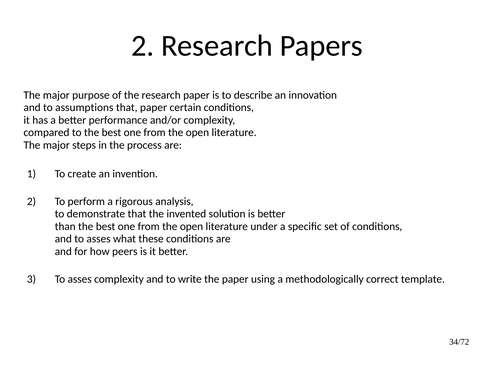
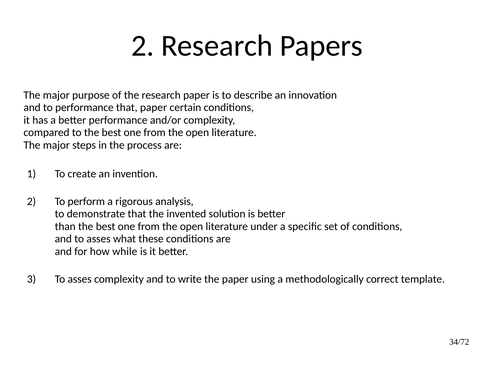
to assumptions: assumptions -> performance (84, 108)
peers: peers -> while (125, 252)
